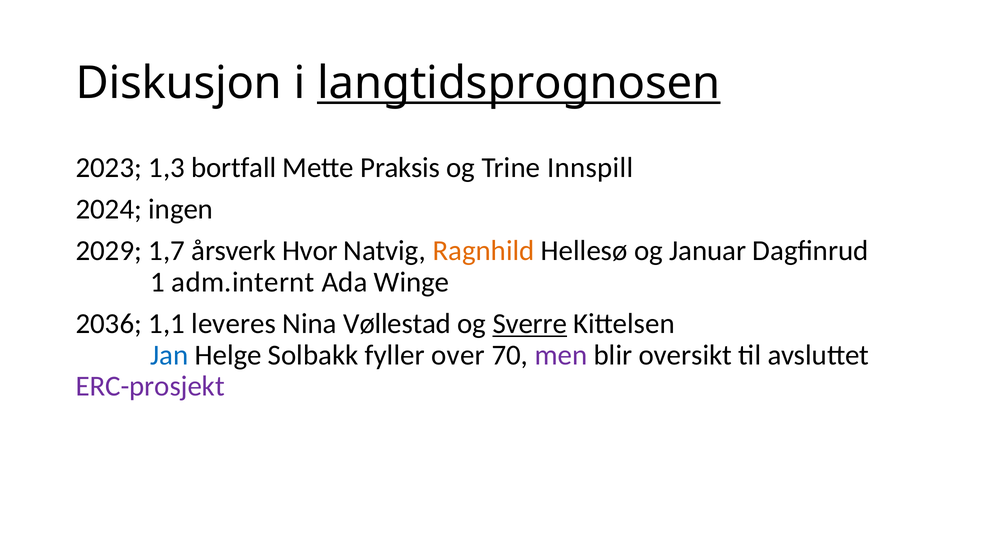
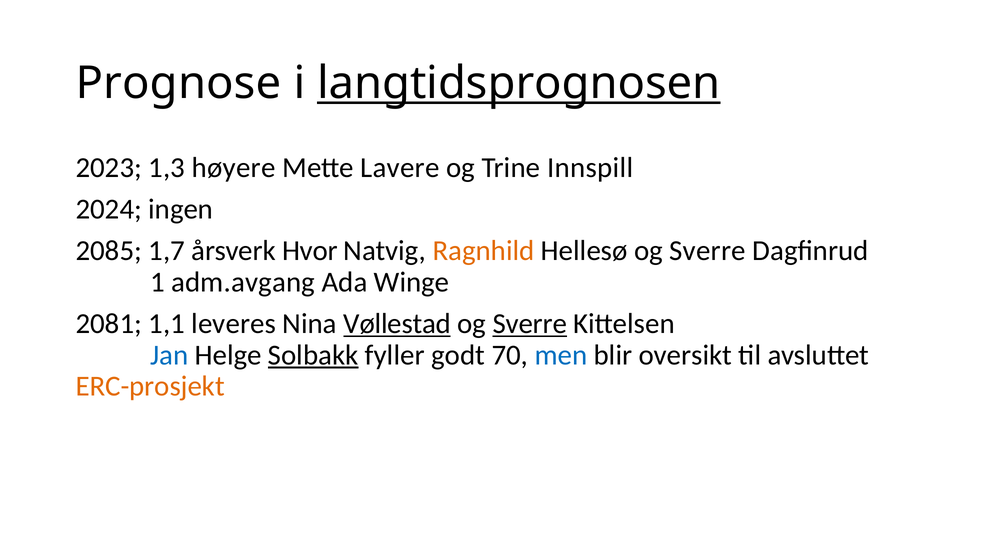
Diskusjon: Diskusjon -> Prognose (179, 83)
bortfall: bortfall -> høyere (234, 168)
Praksis: Praksis -> Lavere (400, 168)
2029: 2029 -> 2085 (109, 251)
Hellesø og Januar: Januar -> Sverre (708, 251)
adm.internt: adm.internt -> adm.avgang (243, 282)
2036: 2036 -> 2081 (109, 324)
Vøllestad underline: none -> present (397, 324)
Solbakk underline: none -> present (313, 355)
over: over -> godt (458, 355)
men colour: purple -> blue (561, 355)
ERC-prosjekt colour: purple -> orange (150, 386)
